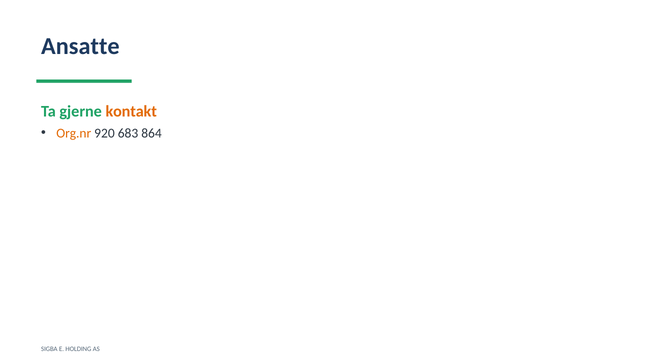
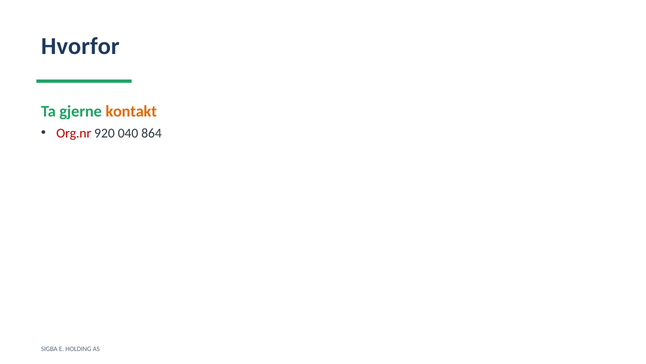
Ansatte: Ansatte -> Hvorfor (80, 46)
Org.nr colour: orange -> red (74, 133)
683: 683 -> 040 (128, 133)
